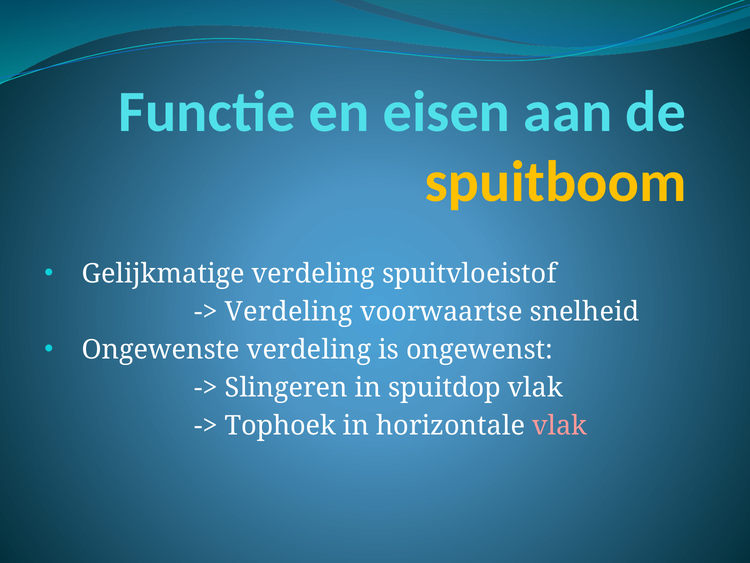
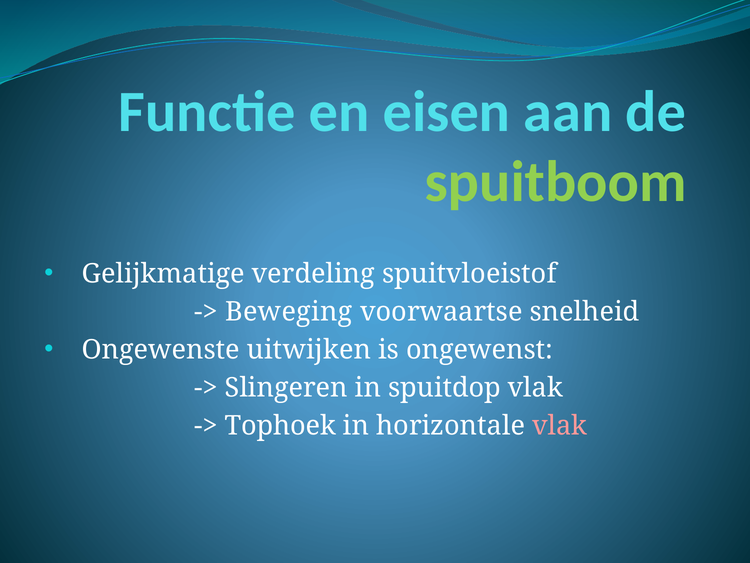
spuitboom colour: yellow -> light green (556, 182)
Verdeling: Verdeling -> Beweging (289, 312)
Ongewenste verdeling: verdeling -> uitwijken (309, 350)
